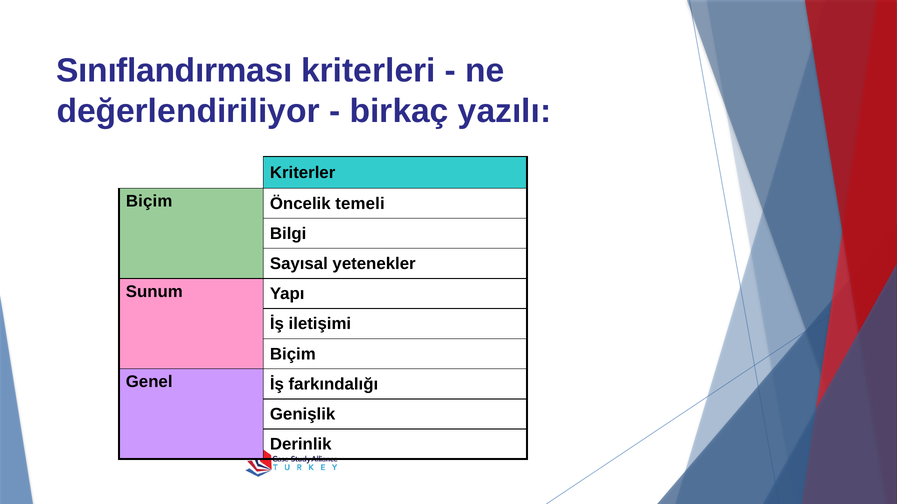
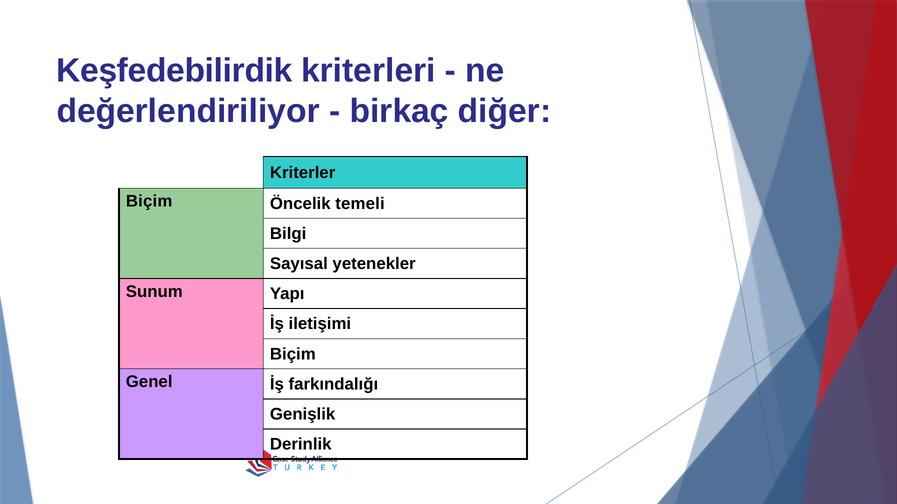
Sınıflandırması: Sınıflandırması -> Keşfedebilirdik (174, 71)
yazılı: yazılı -> diğer (505, 111)
